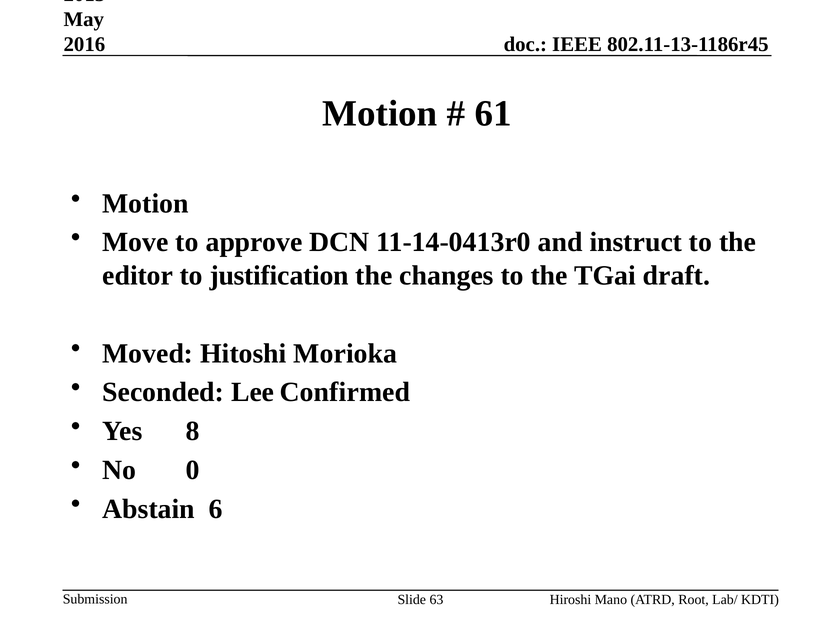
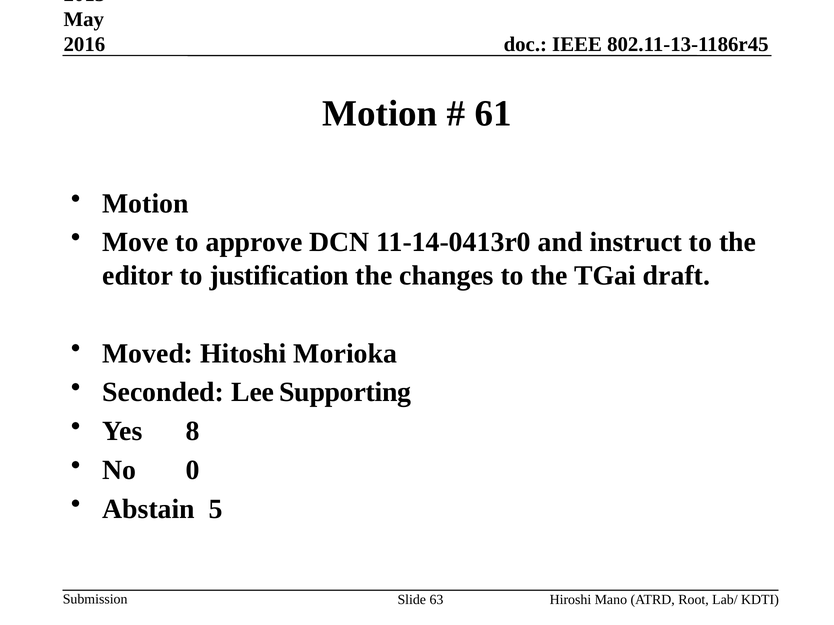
Confirmed: Confirmed -> Supporting (345, 393)
6: 6 -> 5 (216, 509)
